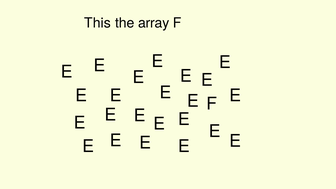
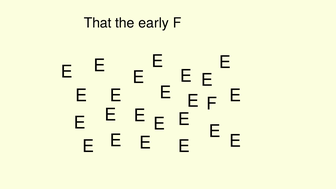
This: This -> That (98, 23)
array: array -> early (154, 23)
